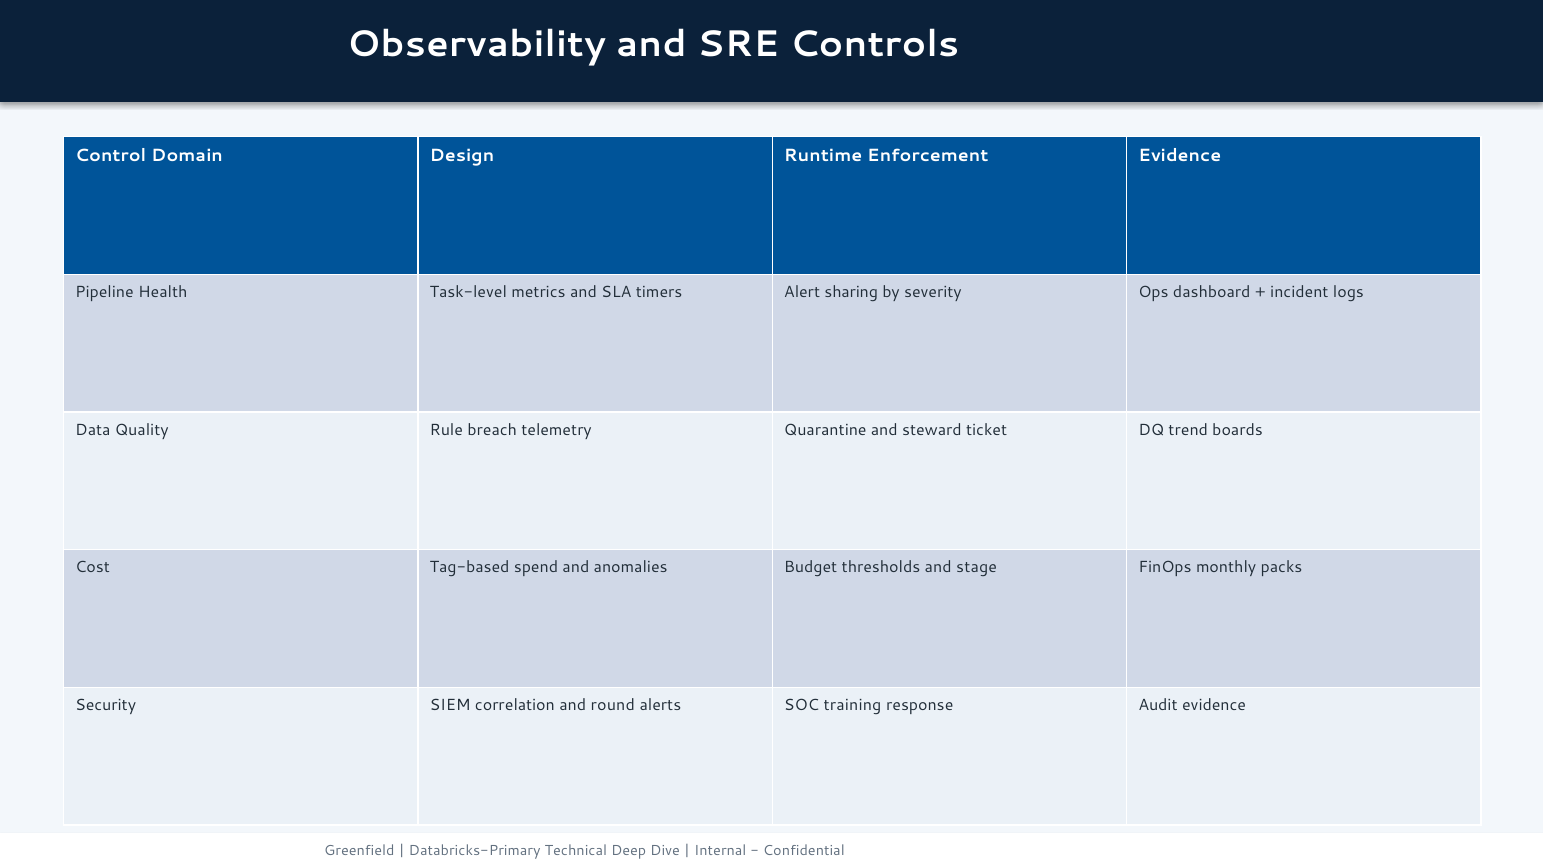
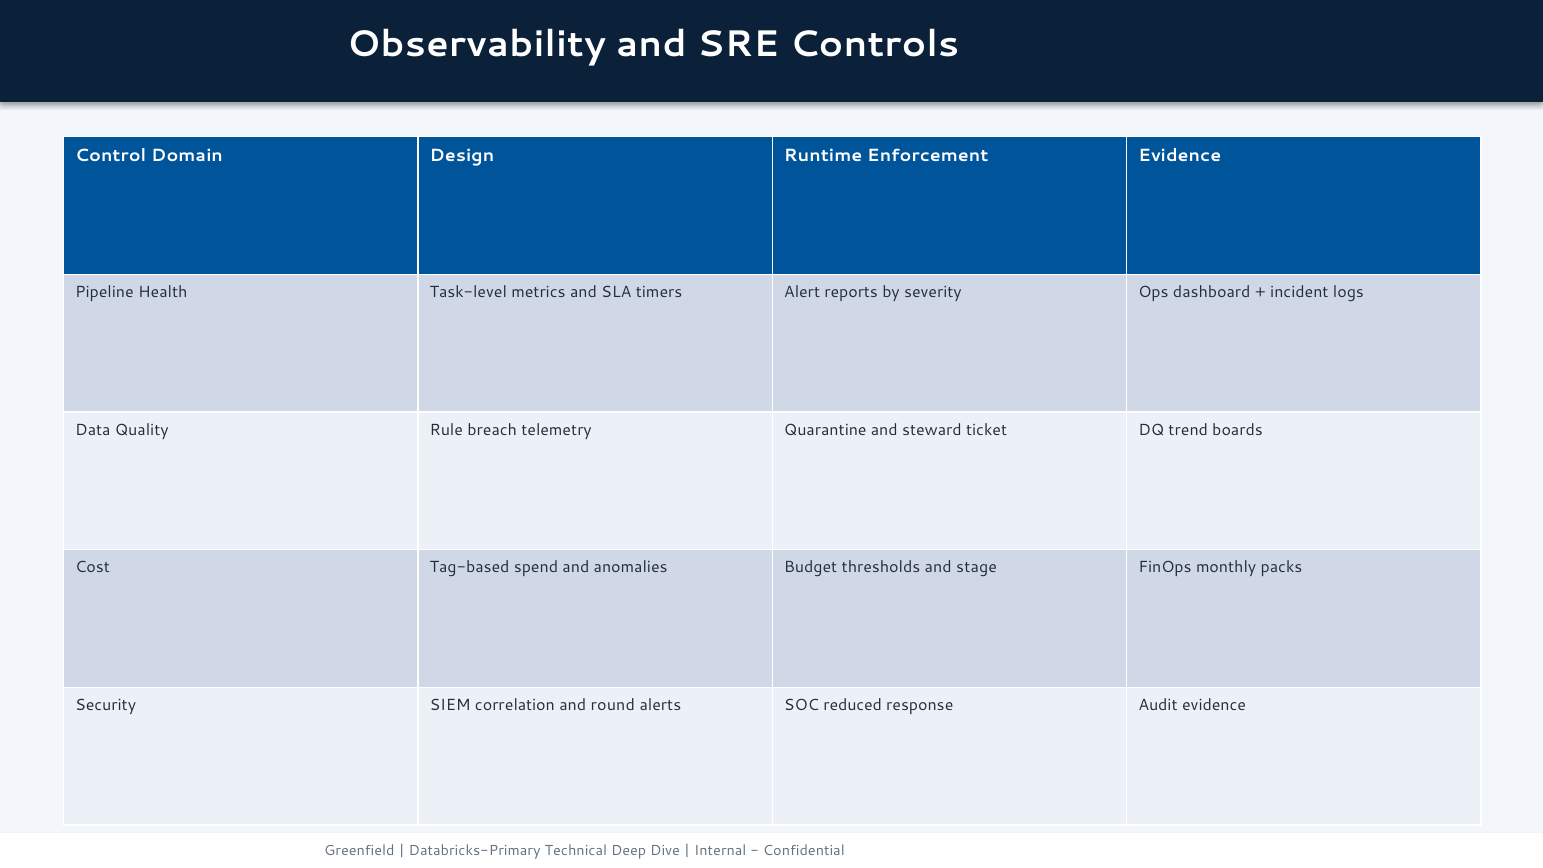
sharing: sharing -> reports (851, 292)
training: training -> reduced (853, 705)
